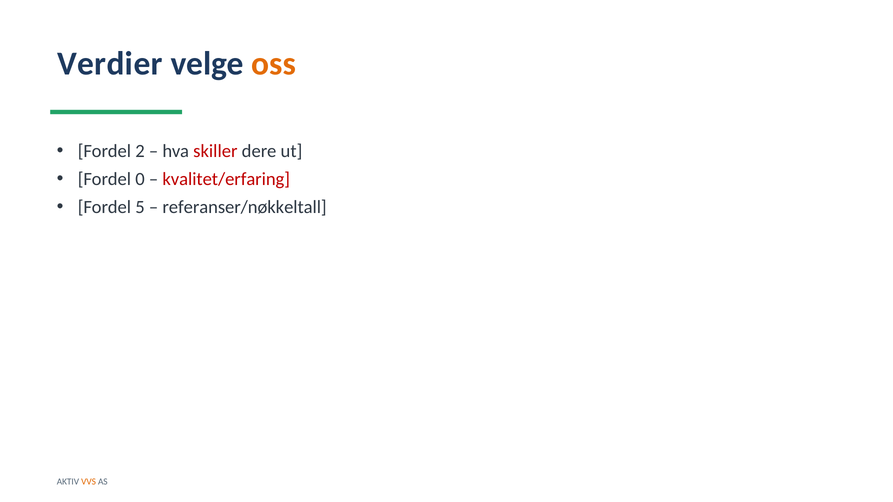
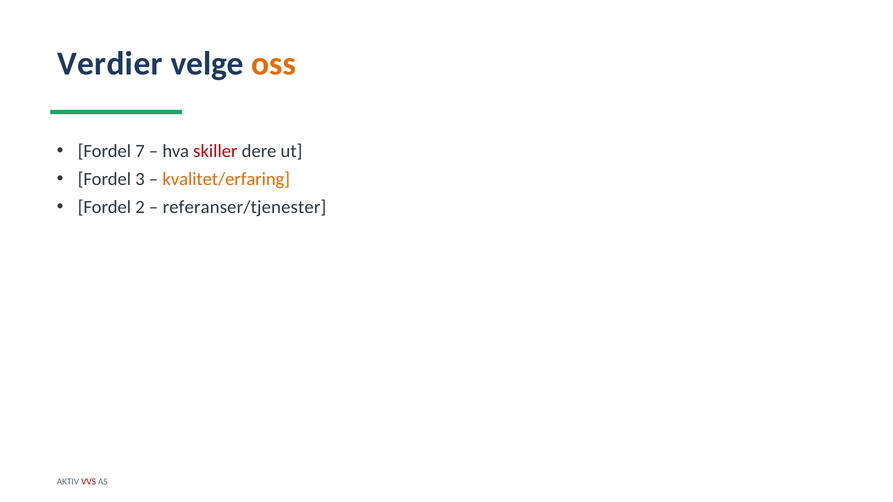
2: 2 -> 7 (140, 151)
0: 0 -> 3 (140, 179)
kvalitet/erfaring colour: red -> orange (226, 179)
5: 5 -> 2 (140, 207)
referanser/nøkkeltall: referanser/nøkkeltall -> referanser/tjenester (244, 207)
VVS colour: orange -> red (89, 482)
